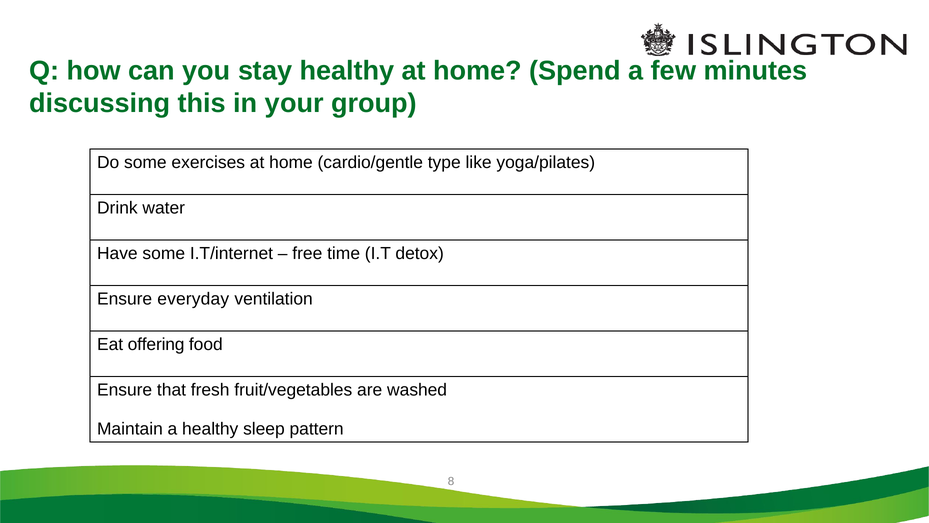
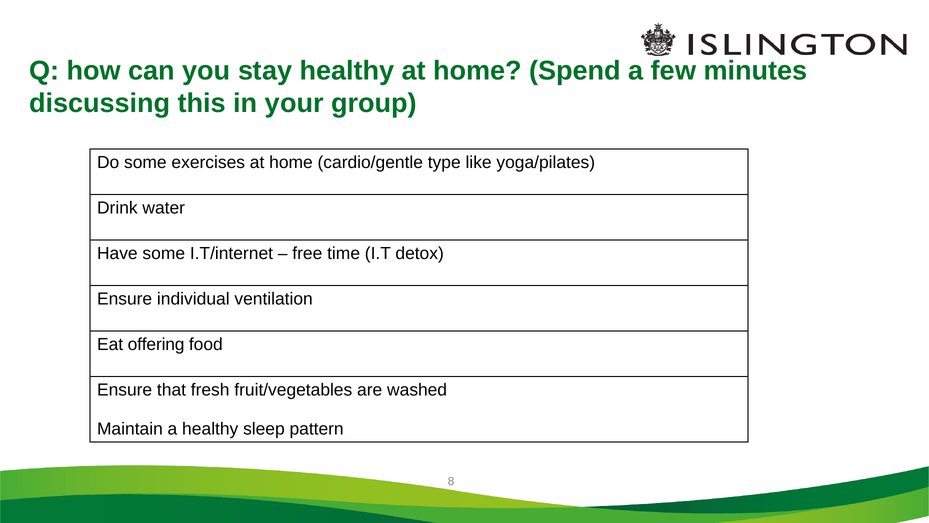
everyday: everyday -> individual (193, 299)
